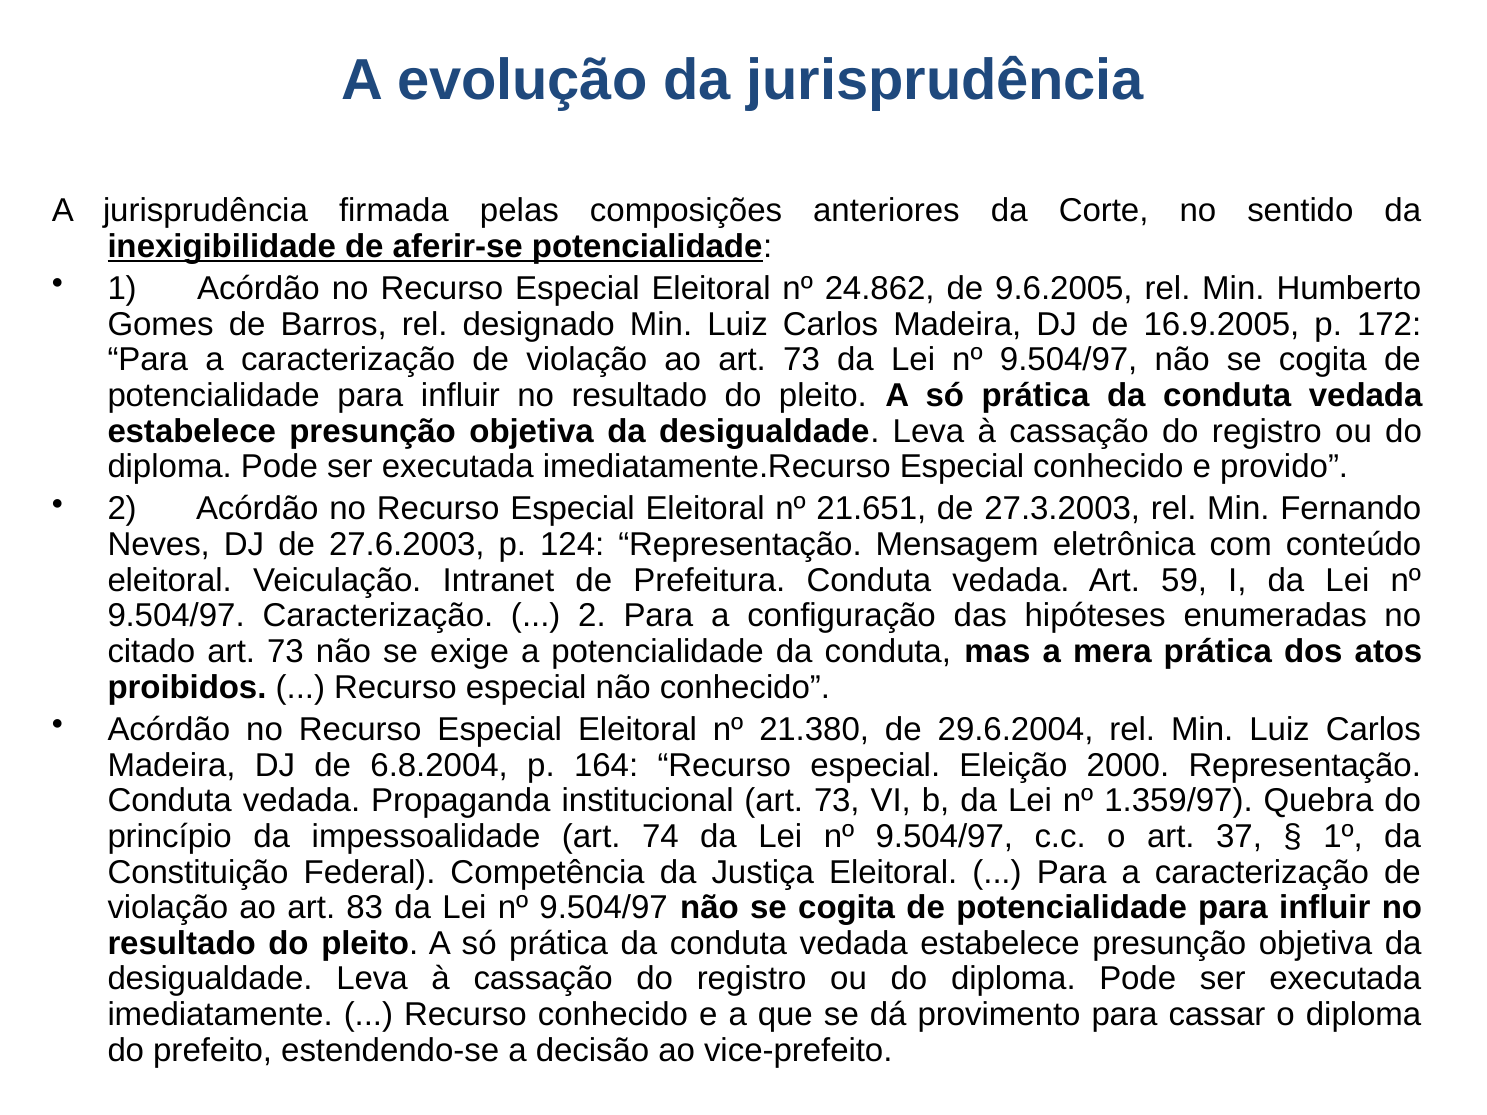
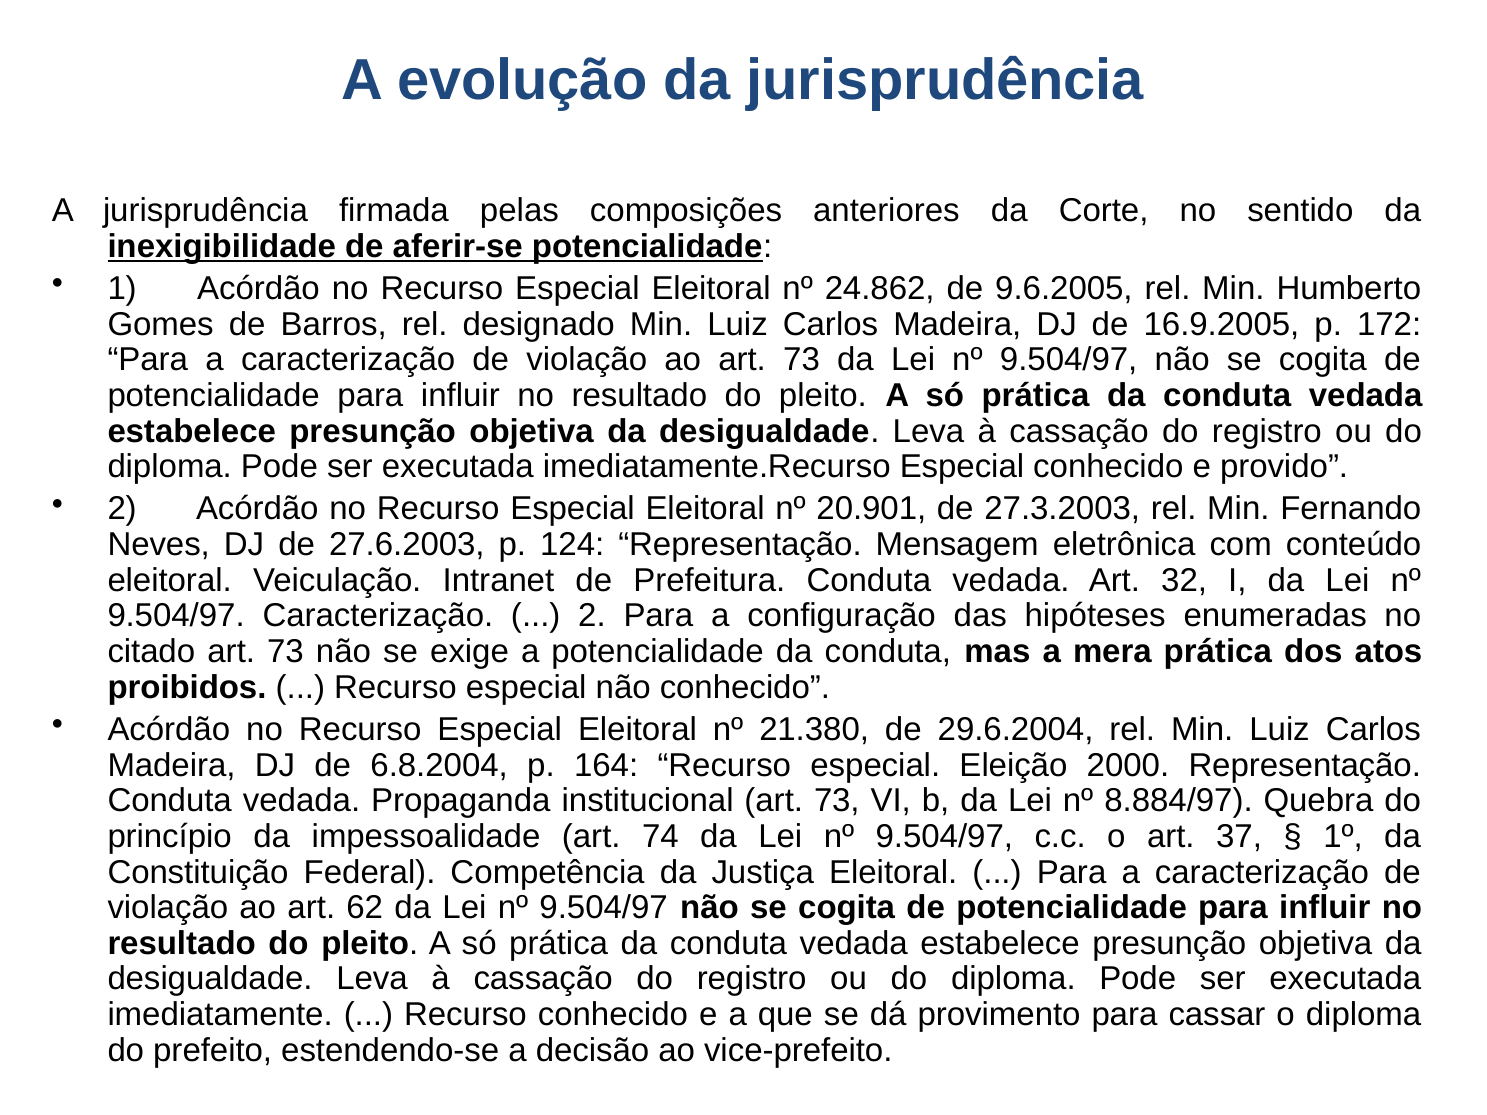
21.651: 21.651 -> 20.901 (871, 509)
59: 59 -> 32 (1184, 581)
1.359/97: 1.359/97 -> 8.884/97 (1179, 801)
83: 83 -> 62 (365, 908)
